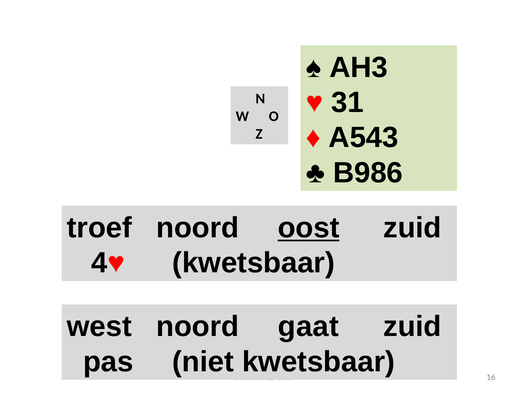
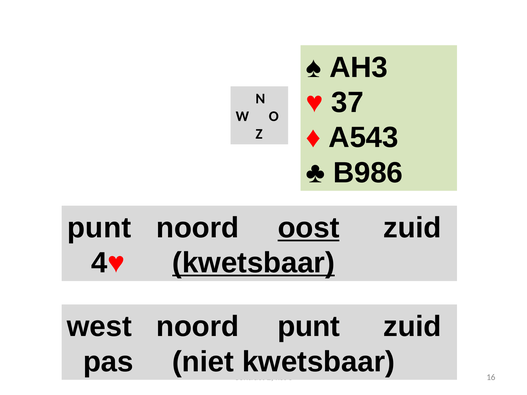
31: 31 -> 37 (347, 103)
troef: troef -> punt (99, 228)
kwetsbaar underline: none -> present (254, 263)
noord gaat: gaat -> punt (309, 327)
